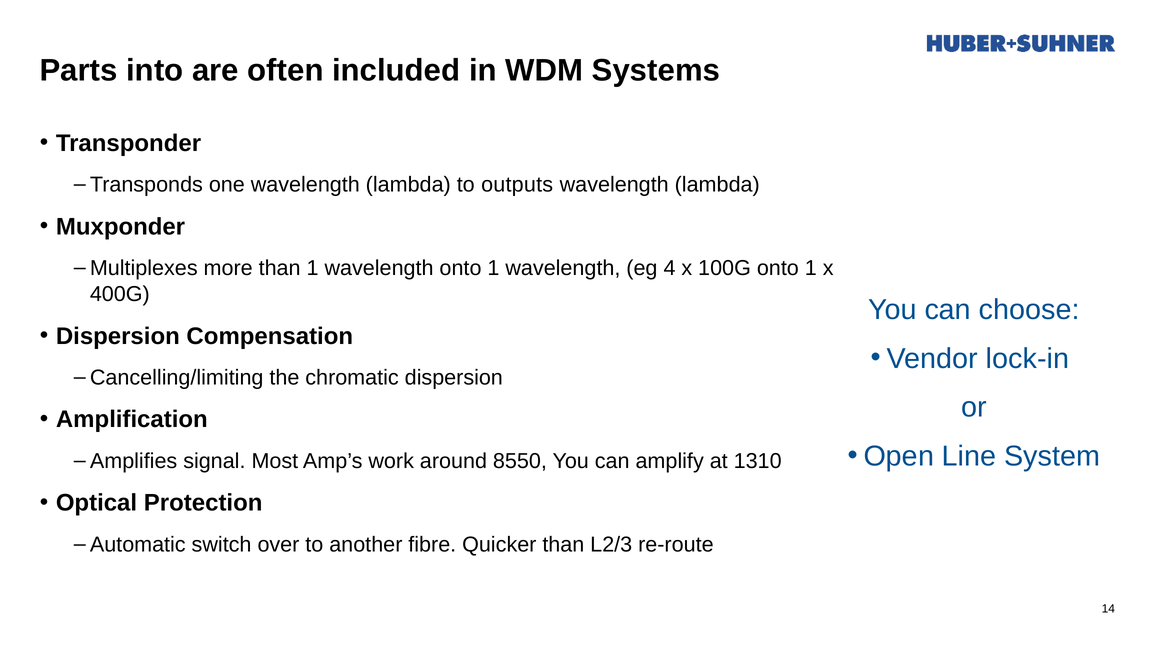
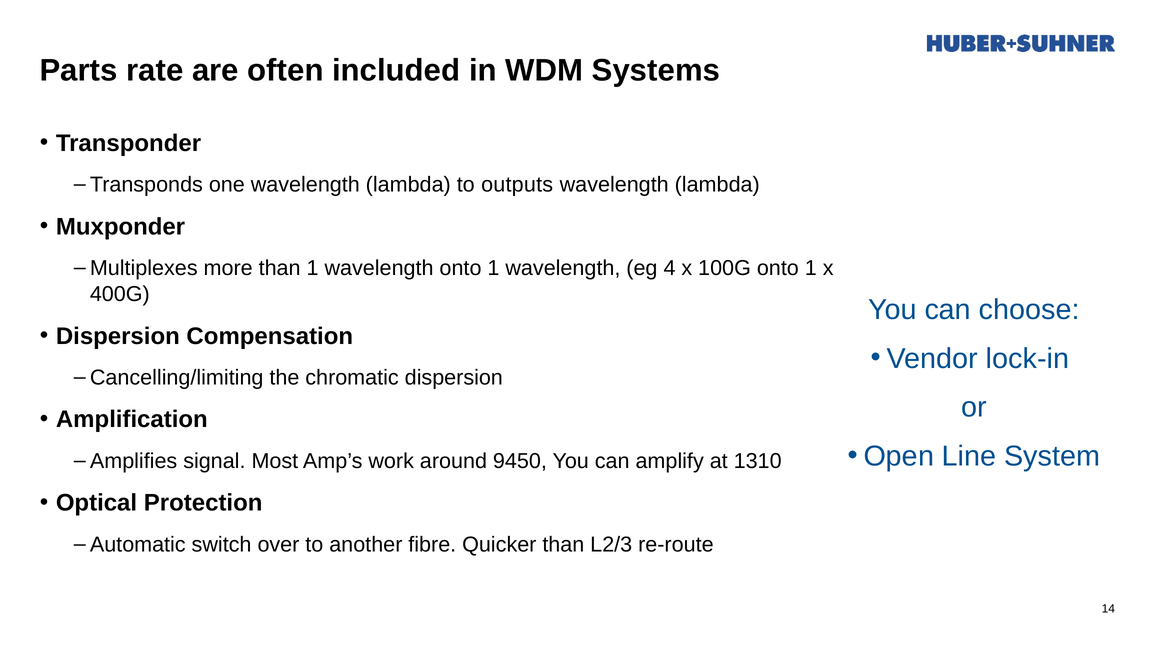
into: into -> rate (155, 71)
8550: 8550 -> 9450 (520, 461)
